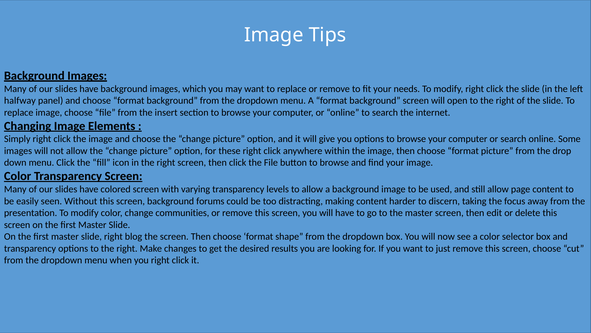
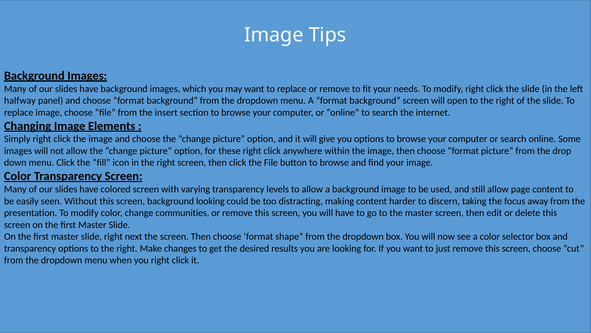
background forums: forums -> looking (210, 201)
blog: blog -> next (134, 236)
